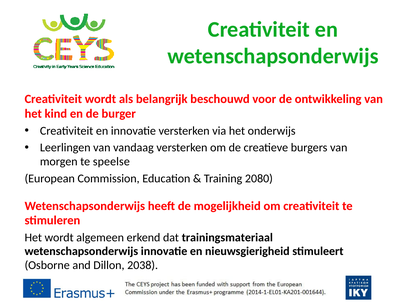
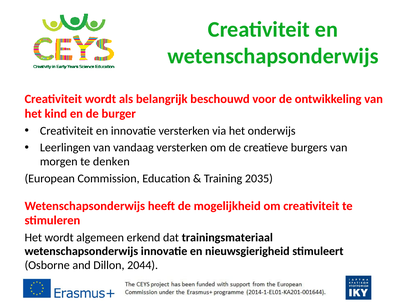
speelse: speelse -> denken (111, 161)
2080: 2080 -> 2035 (259, 178)
2038: 2038 -> 2044 (143, 265)
